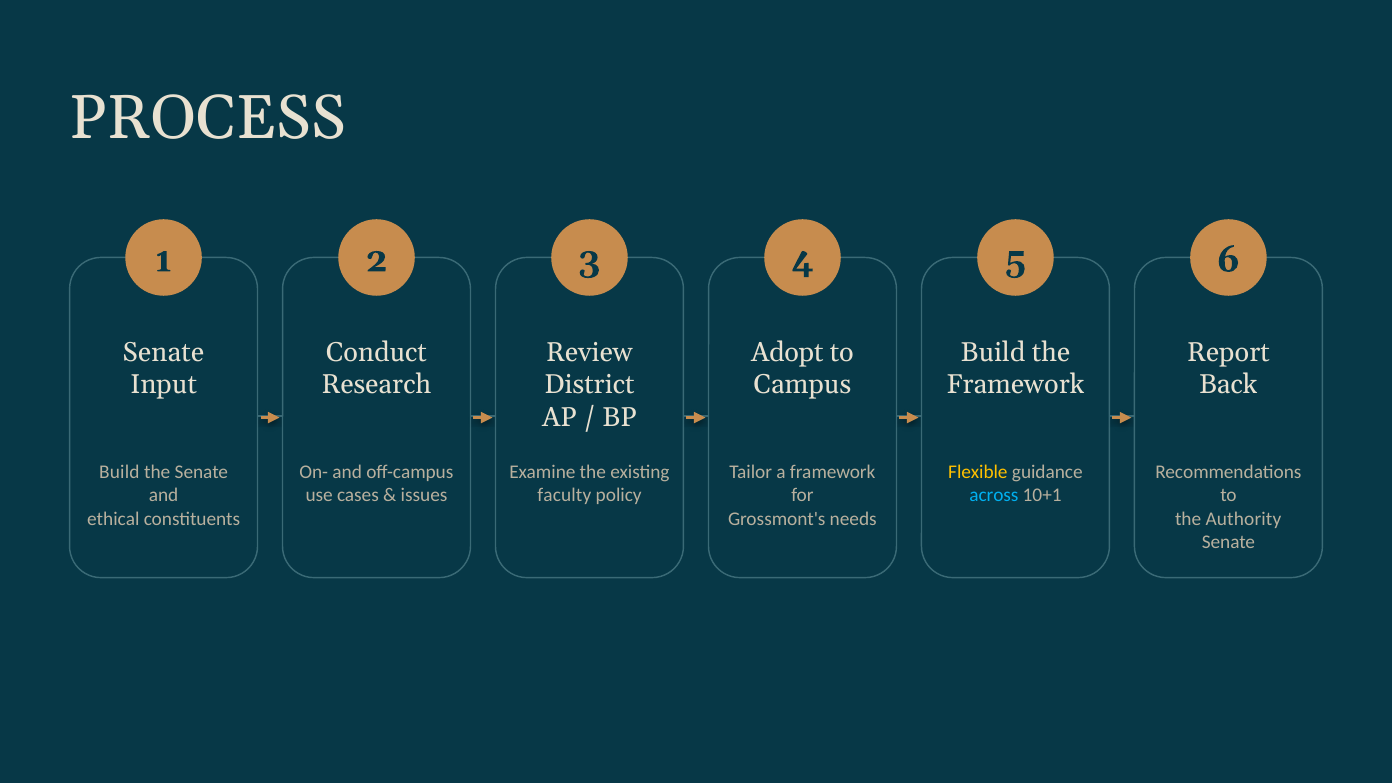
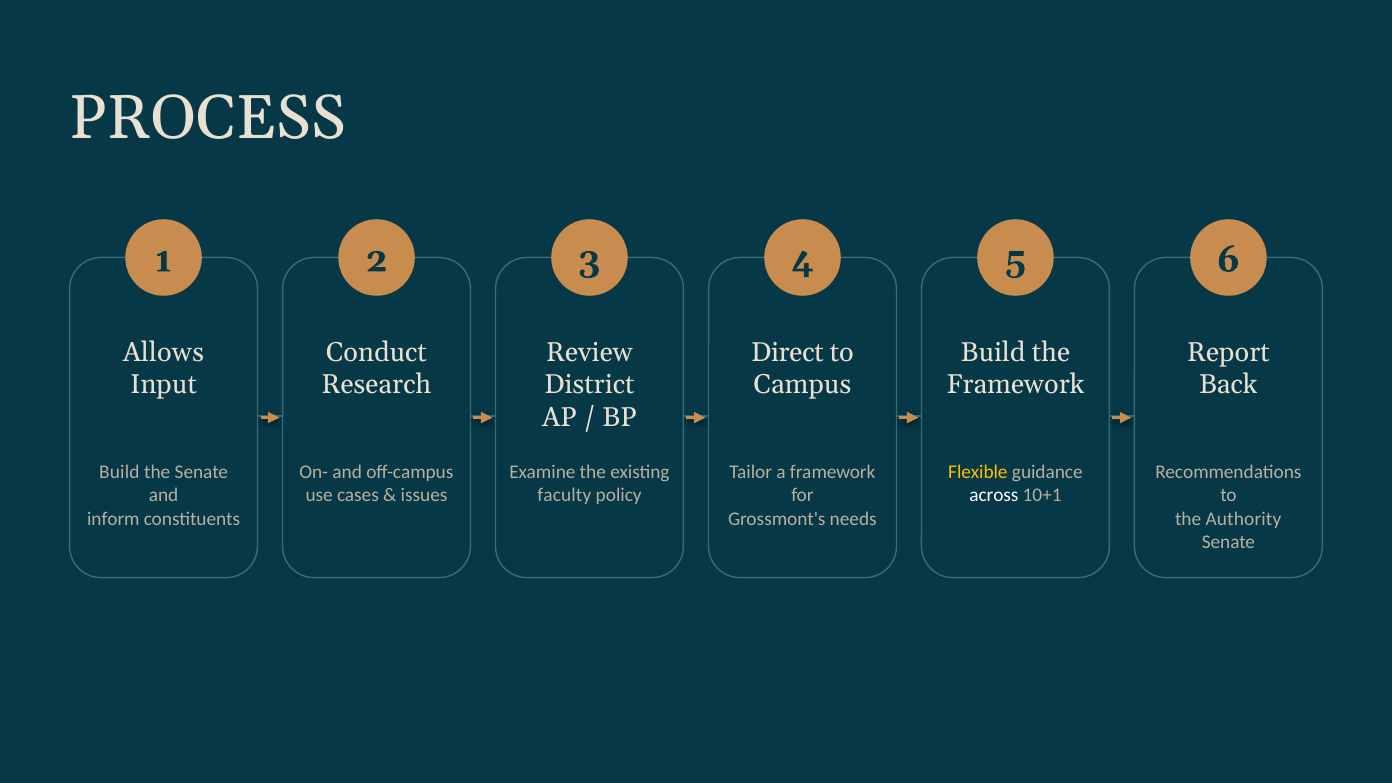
Senate: Senate -> Allows (163, 352)
Adopt: Adopt -> Direct (787, 352)
across colour: light blue -> white (994, 496)
ethical: ethical -> inform (113, 519)
